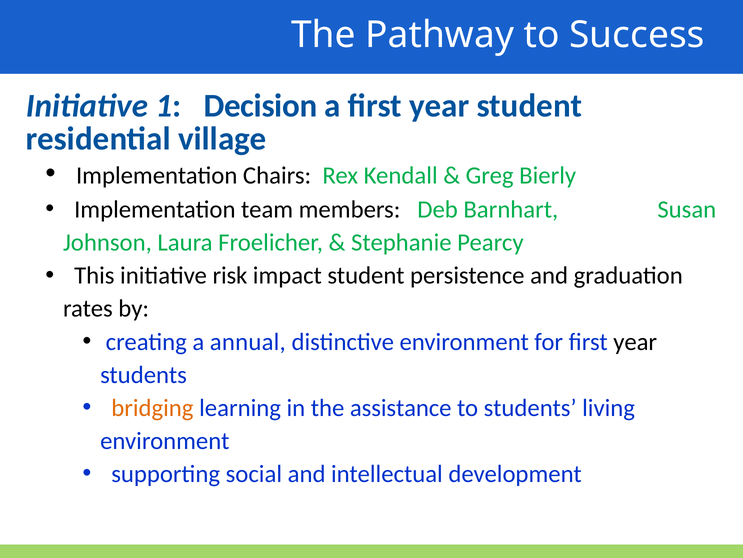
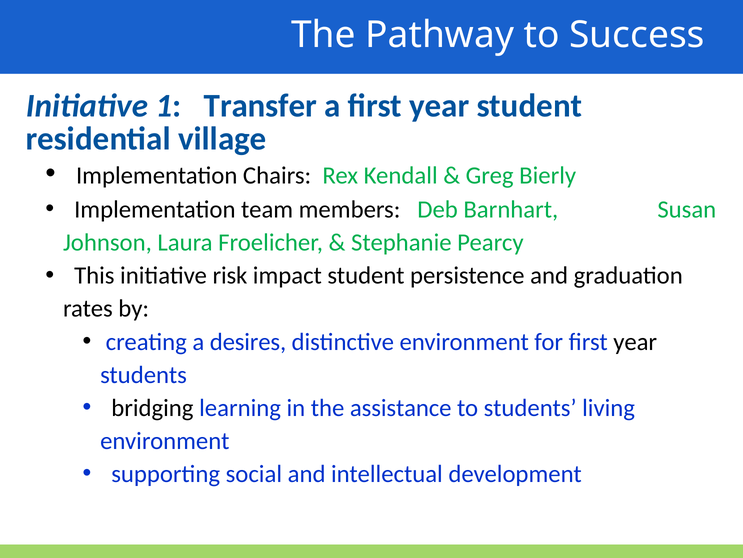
Decision: Decision -> Transfer (260, 106)
annual: annual -> desires (248, 341)
bridging colour: orange -> black (152, 407)
